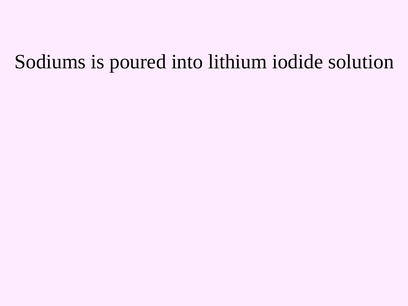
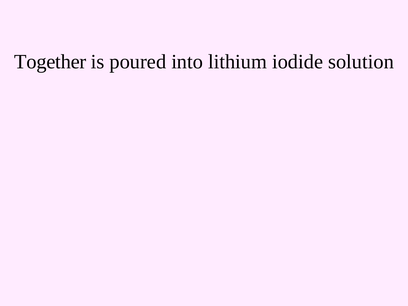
Sodiums: Sodiums -> Together (50, 62)
